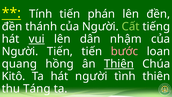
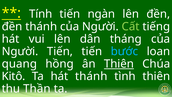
phán: phán -> ngàn (101, 14)
vui underline: present -> none (37, 39)
nhậm: nhậm -> tháng (126, 39)
bước colour: pink -> light blue (124, 51)
hát người: người -> thánh (91, 76)
Táng: Táng -> Thần (37, 88)
